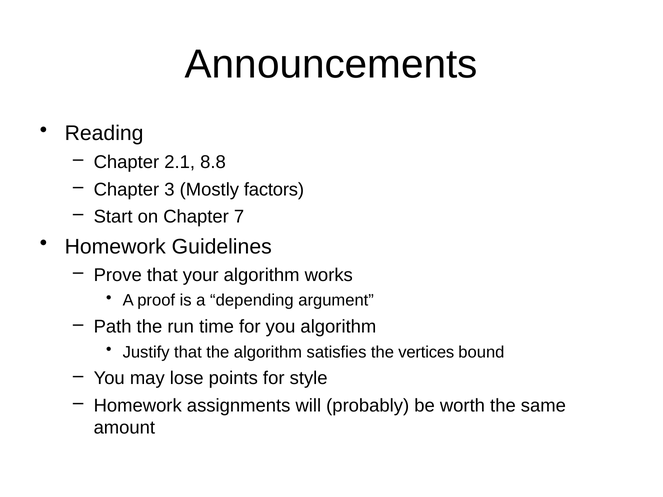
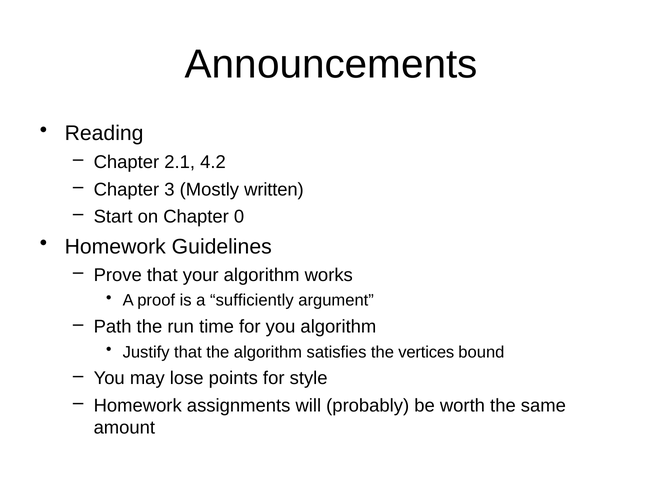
8.8: 8.8 -> 4.2 (213, 162)
factors: factors -> written (274, 190)
7: 7 -> 0 (239, 217)
depending: depending -> sufficiently (252, 301)
